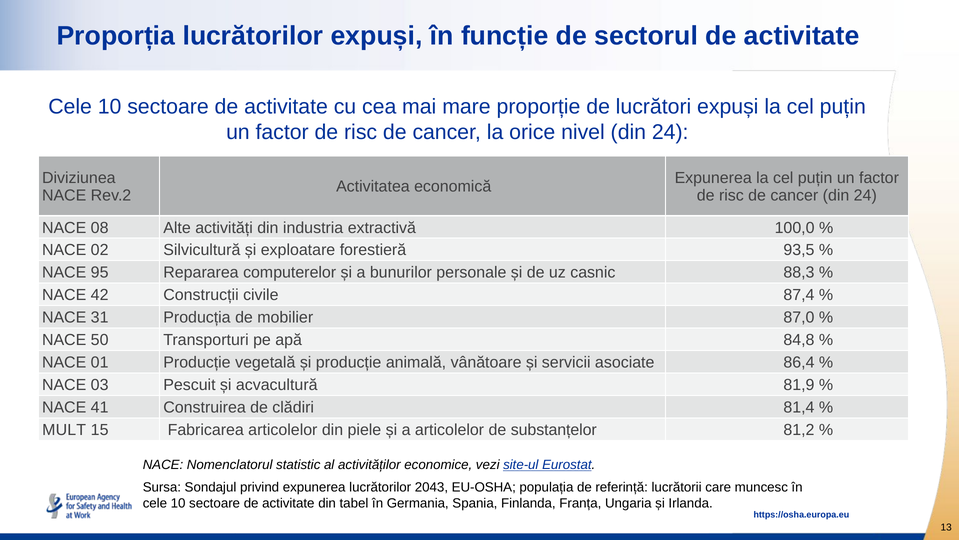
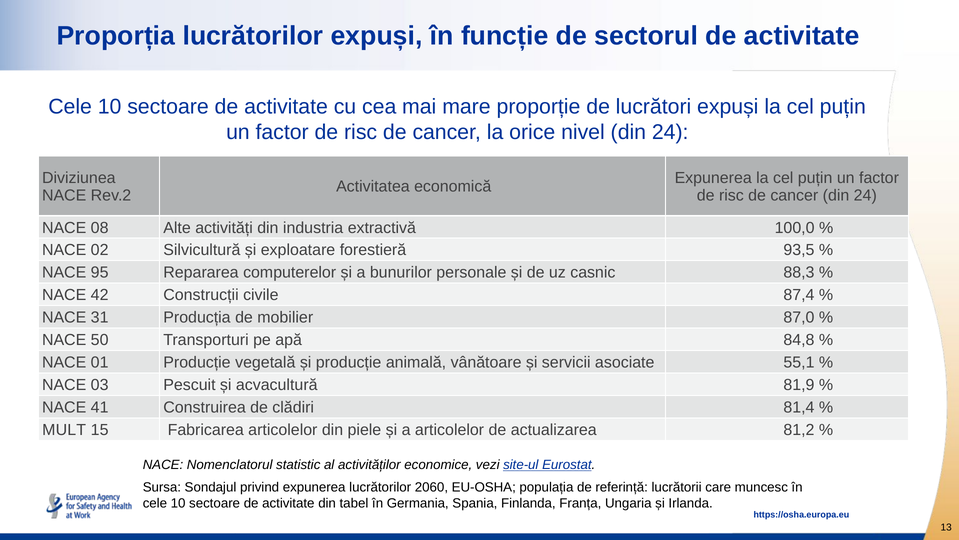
86,4: 86,4 -> 55,1 (799, 362)
substanțelor: substanțelor -> actualizarea (554, 430)
2043: 2043 -> 2060 (431, 487)
